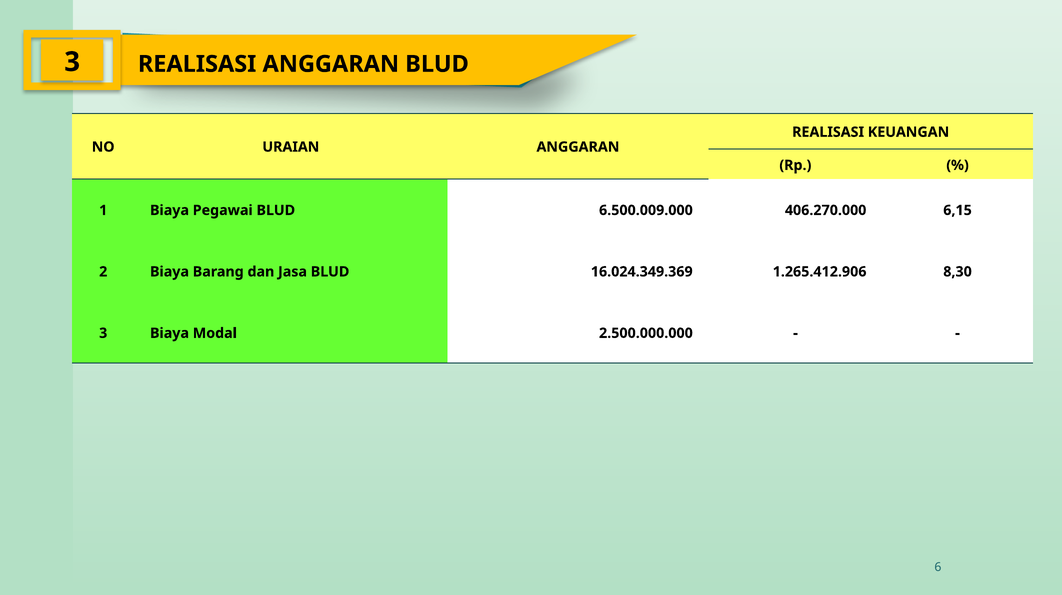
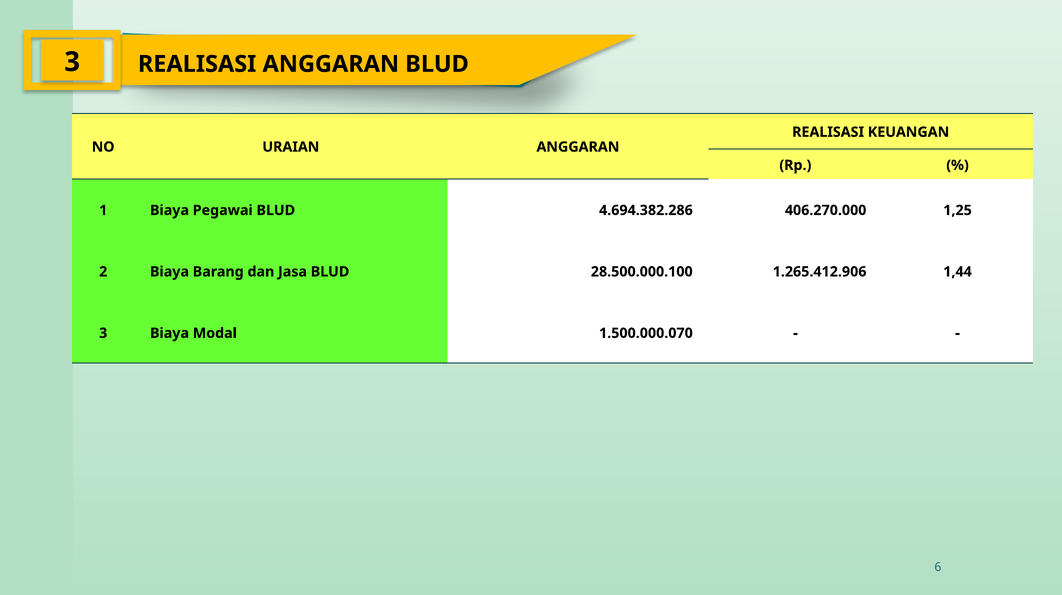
6.500.009.000: 6.500.009.000 -> 4.694.382.286 (646, 210)
6,15: 6,15 -> 1,25 (958, 210)
16.024.349.369: 16.024.349.369 -> 28.500.000.100 (642, 272)
8,30: 8,30 -> 1,44 (958, 272)
2.500.000.000: 2.500.000.000 -> 1.500.000.070 (646, 333)
